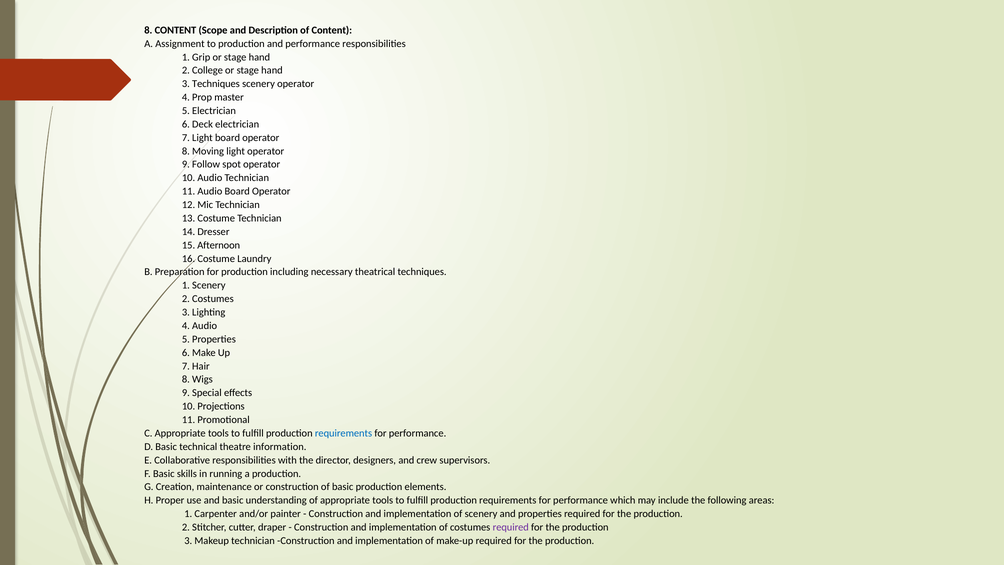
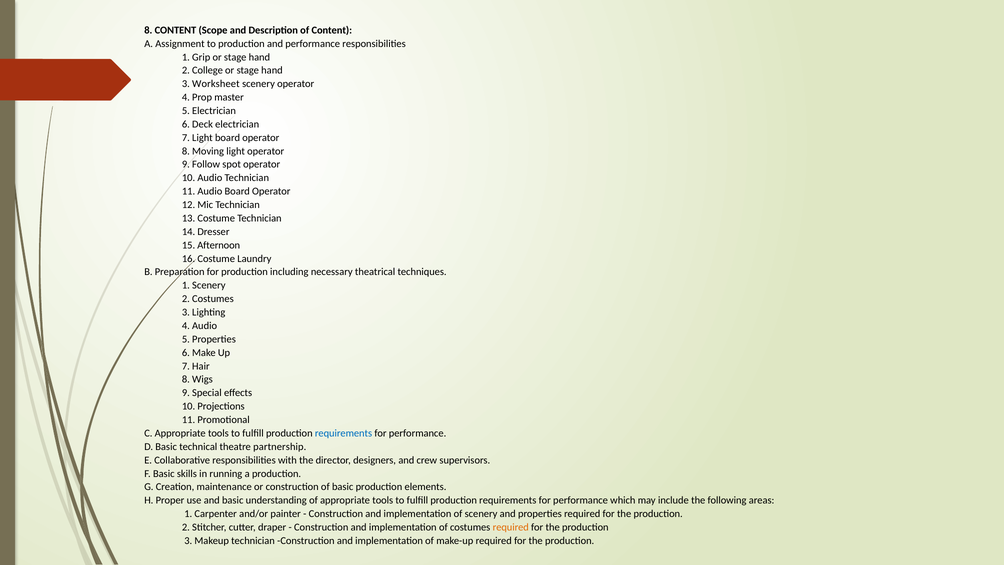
3 Techniques: Techniques -> Worksheet (216, 84)
information: information -> partnership (280, 446)
required colour: purple -> orange (511, 527)
